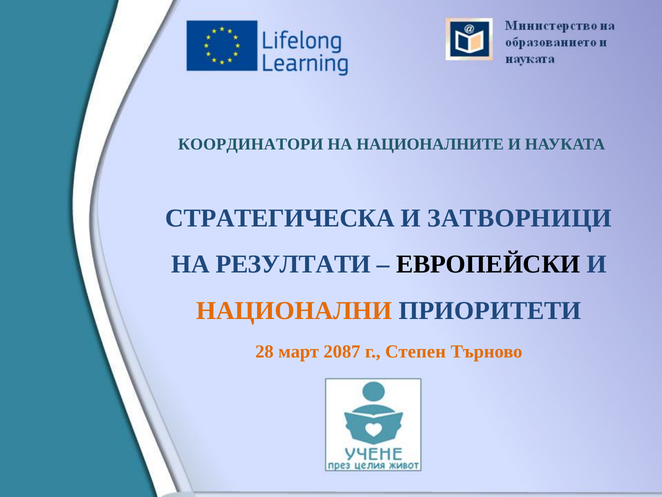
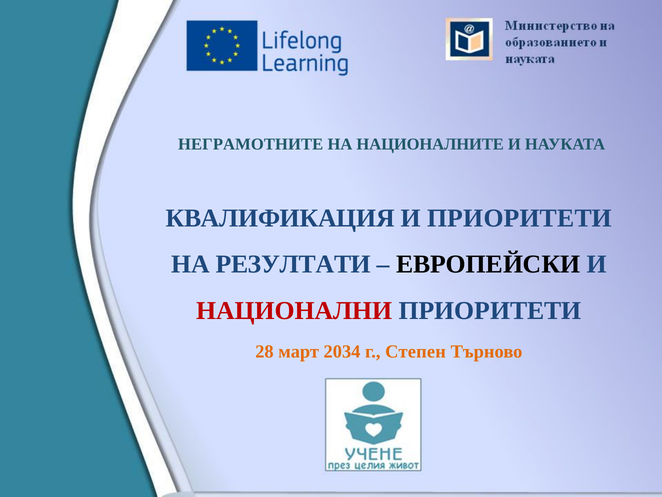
КООРДИНАТОРИ: КООРДИНАТОРИ -> НЕГРАМОТНИТЕ (251, 144)
СТРАТЕГИЧЕСКА: СТРАТЕГИЧЕСКА -> КВАЛИФИКАЦИЯ (280, 218)
И ЗАТВОРНИЦИ: ЗАТВОРНИЦИ -> ПРИОРИТЕТИ (520, 218)
НАЦИОНАЛНИ colour: orange -> red (294, 310)
2087: 2087 -> 2034 (342, 351)
